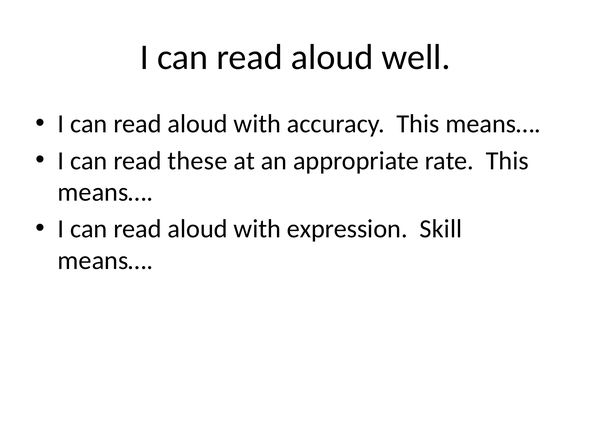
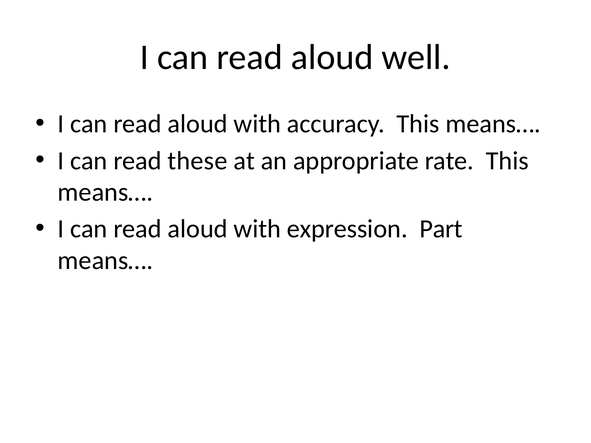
Skill: Skill -> Part (441, 229)
